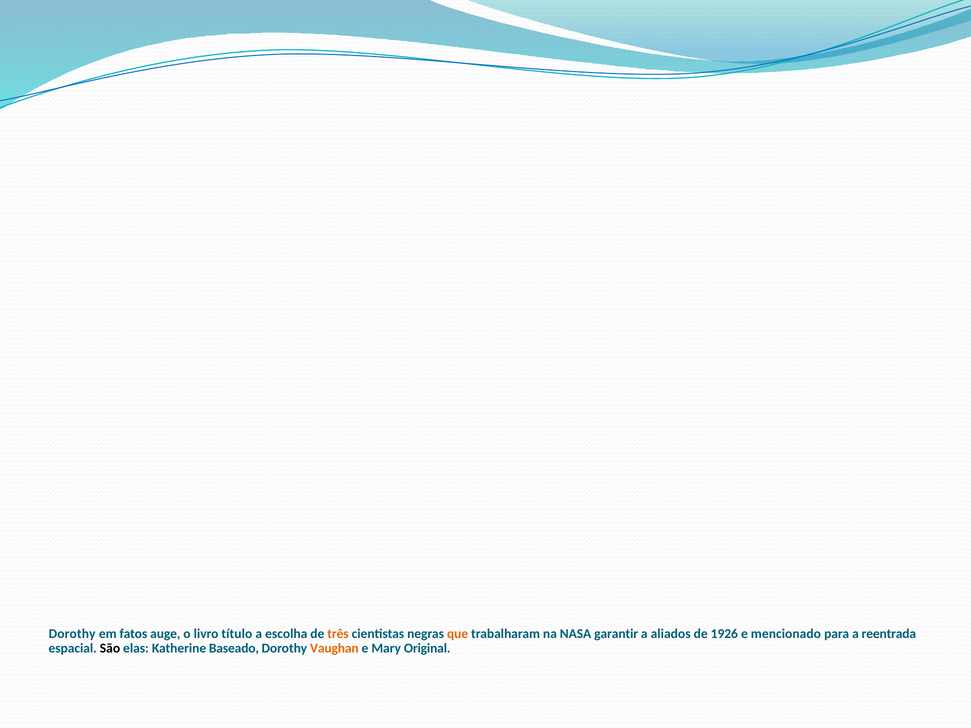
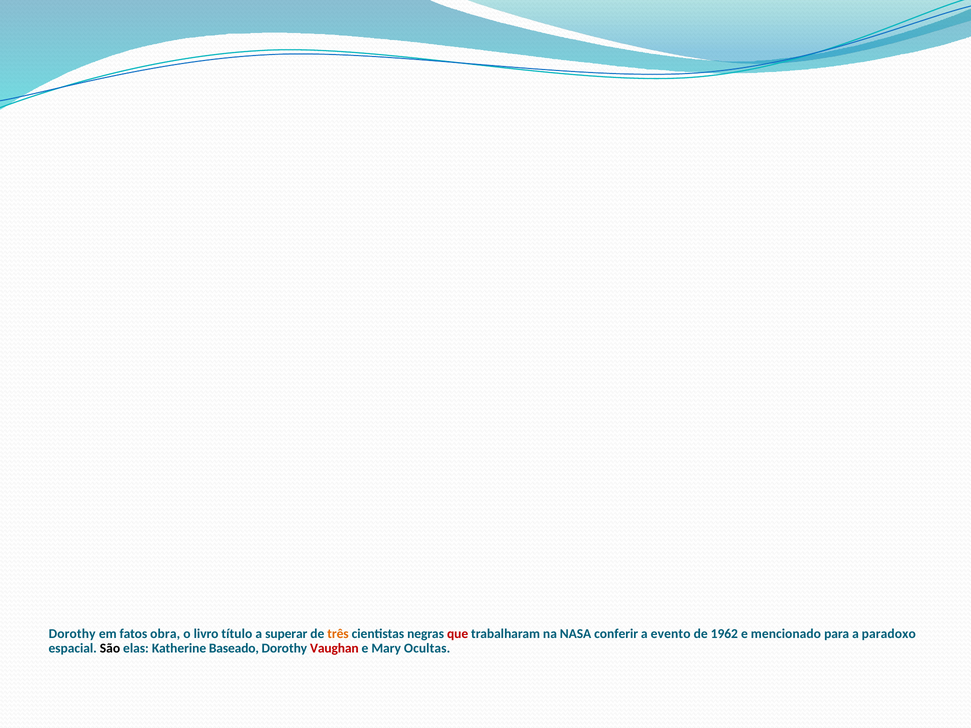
auge: auge -> obra (165, 634)
escolha: escolha -> superar (286, 634)
que colour: orange -> red (458, 634)
garantir: garantir -> conferir (616, 634)
aliados: aliados -> evento (671, 634)
1926: 1926 -> 1962 (724, 634)
reentrada: reentrada -> paradoxo (889, 634)
Vaughan colour: orange -> red (334, 649)
Original: Original -> Ocultas (427, 649)
